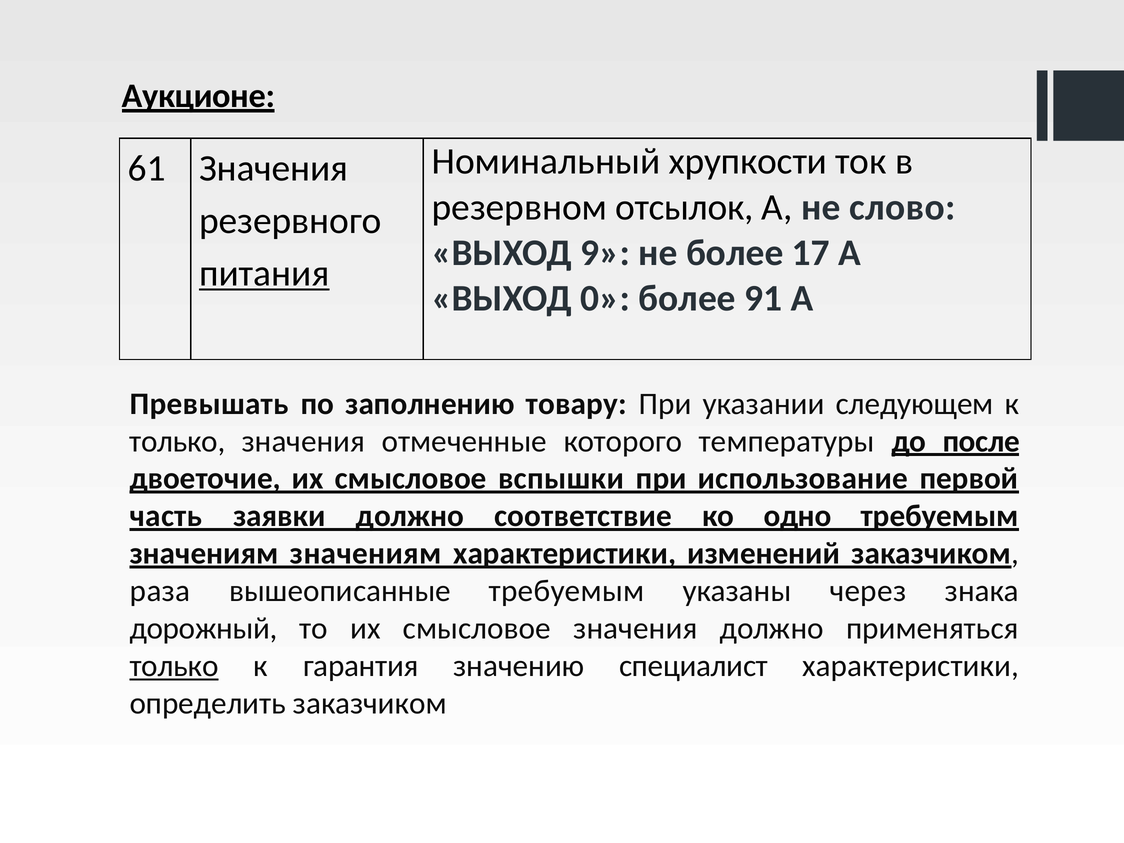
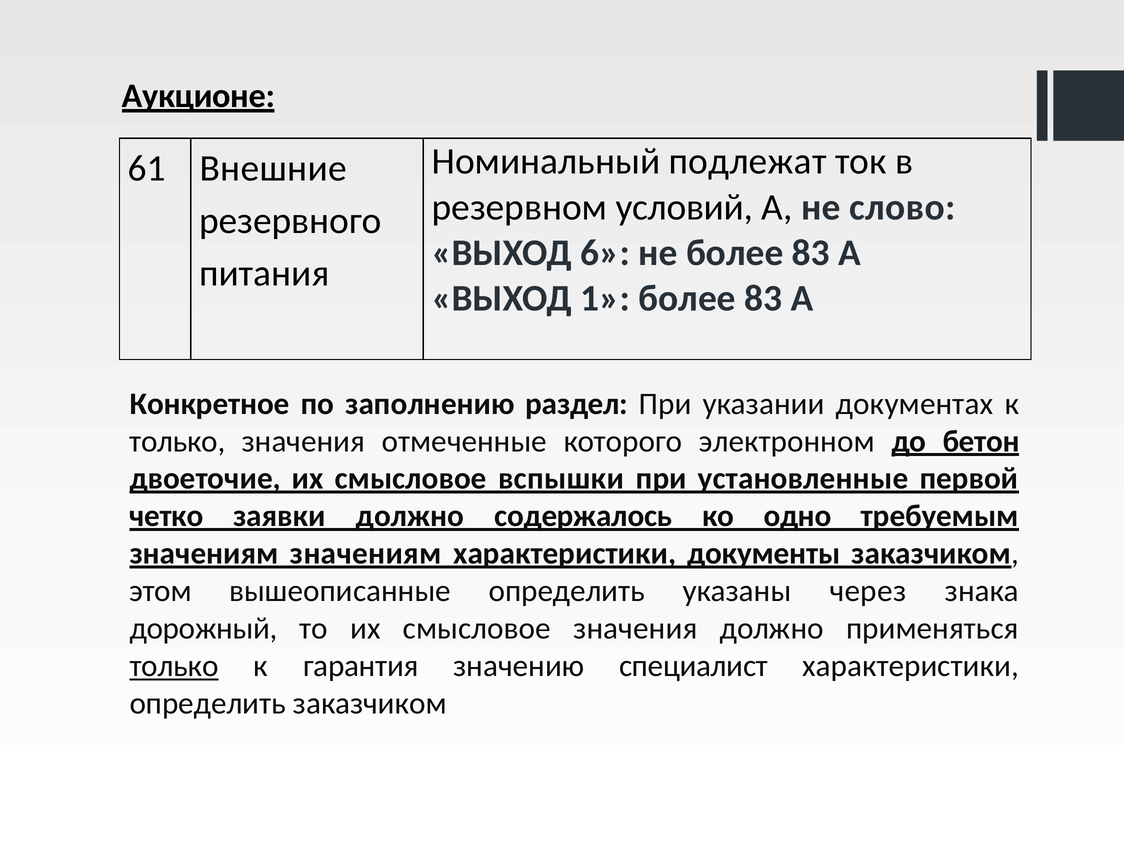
хрупкости: хрупкости -> подлежат (748, 161)
61 Значения: Значения -> Внешние (273, 168)
отсылок: отсылок -> условий (684, 207)
9: 9 -> 6 (605, 253)
не более 17: 17 -> 83 (811, 253)
питания underline: present -> none (264, 273)
0: 0 -> 1 (605, 299)
91: 91 -> 83 (763, 299)
Превышать: Превышать -> Конкретное (210, 404)
товару: товару -> раздел (577, 404)
следующем: следующем -> документах (915, 404)
температуры: температуры -> электронном (787, 441)
после: после -> бетон (981, 441)
использование: использование -> установленные (803, 479)
часть: часть -> четко (166, 516)
соответствие: соответствие -> содержалось (583, 516)
изменений: изменений -> документы (764, 554)
раза: раза -> этом (160, 591)
вышеописанные требуемым: требуемым -> определить (567, 591)
